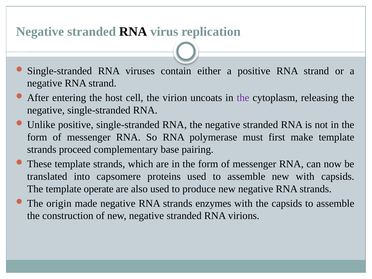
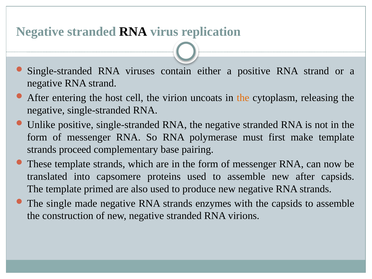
the colour: purple -> orange (243, 98)
new with: with -> after (305, 176)
operate: operate -> primed (99, 189)
origin: origin -> single (59, 203)
